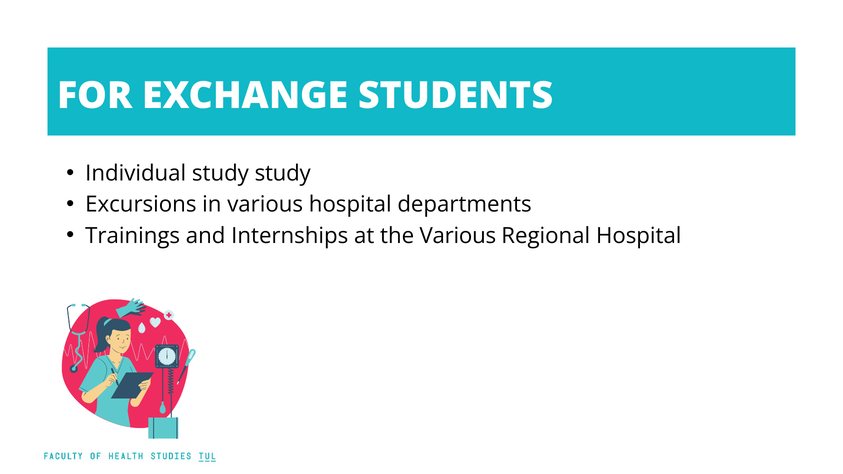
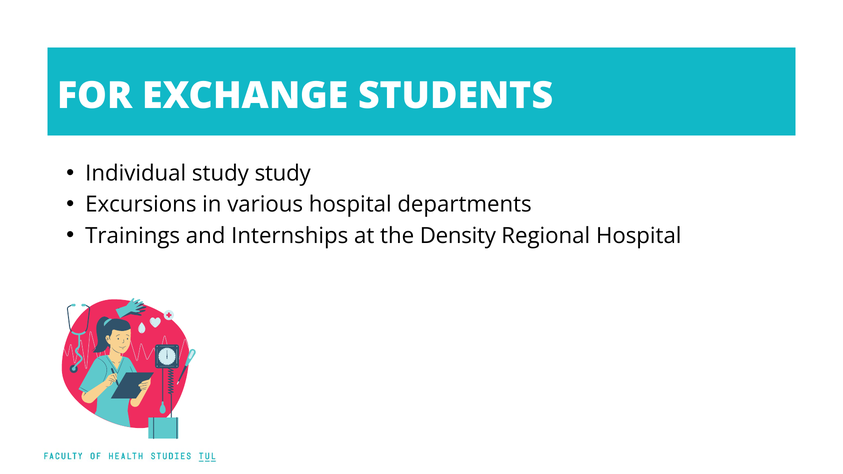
the Various: Various -> Density (458, 236)
